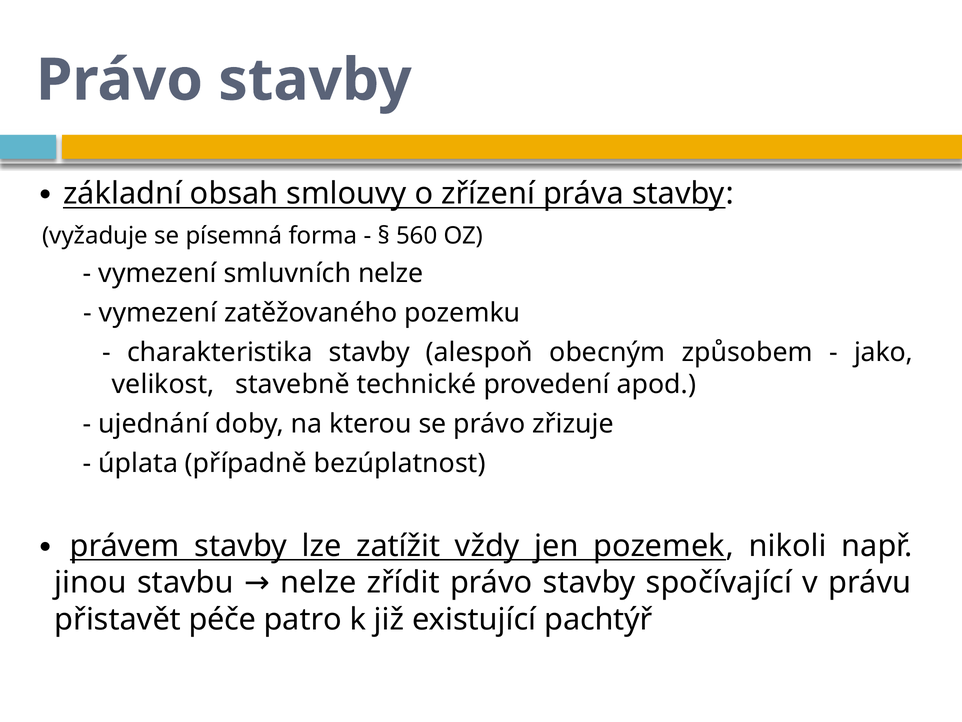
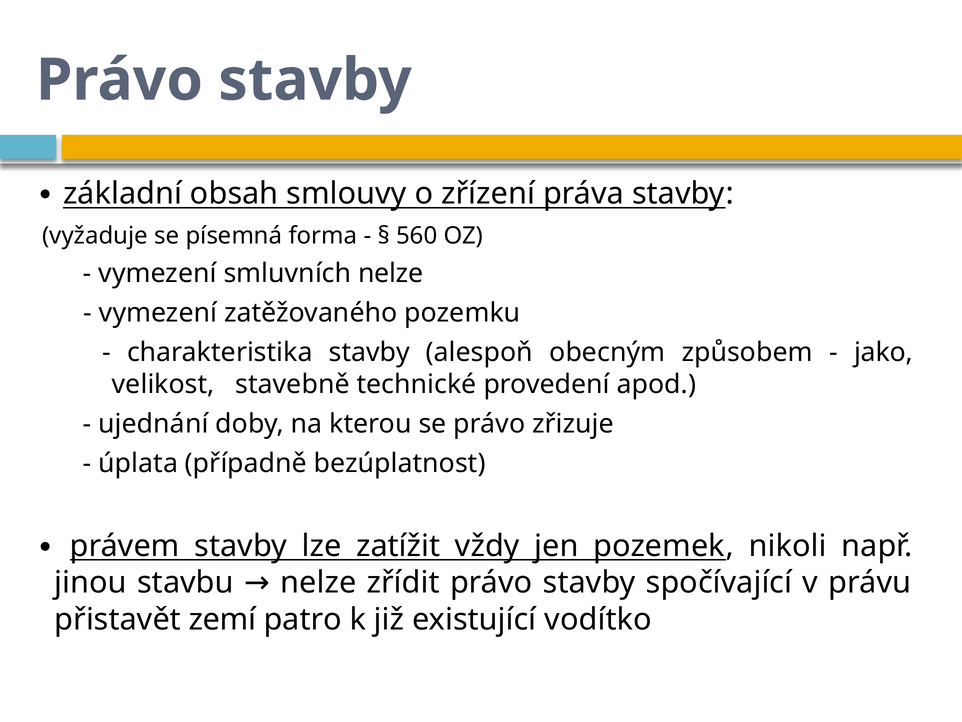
péče: péče -> zemí (222, 619)
pachtýř: pachtýř -> vodítko (598, 619)
